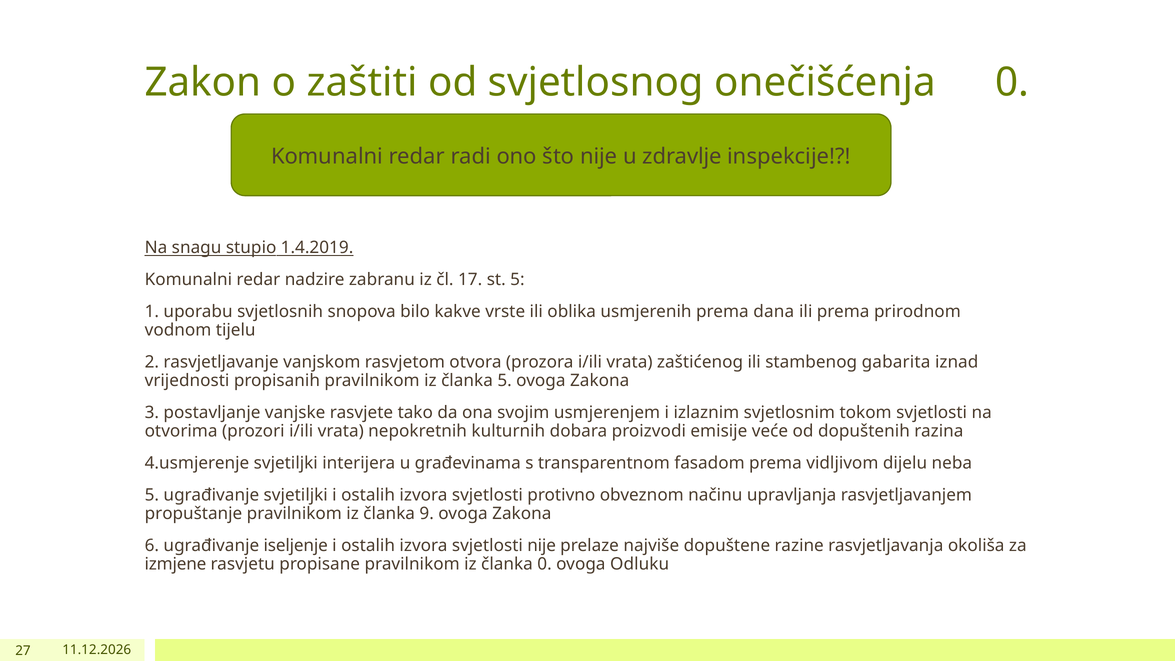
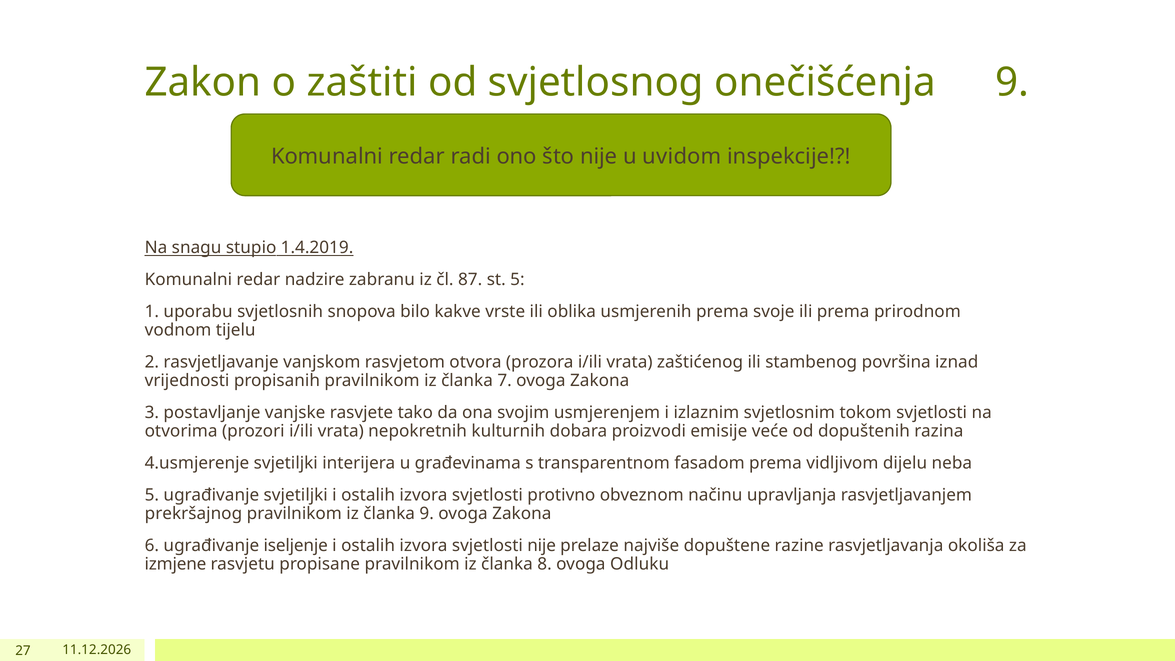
onečišćenja 0: 0 -> 9 (1012, 82)
zdravlje: zdravlje -> uvidom (682, 156)
17: 17 -> 87 (470, 280)
dana: dana -> svoje (774, 312)
gabarita: gabarita -> površina (896, 362)
članka 5: 5 -> 7 (505, 381)
propuštanje: propuštanje -> prekršajnog (193, 514)
članka 0: 0 -> 8 (545, 564)
